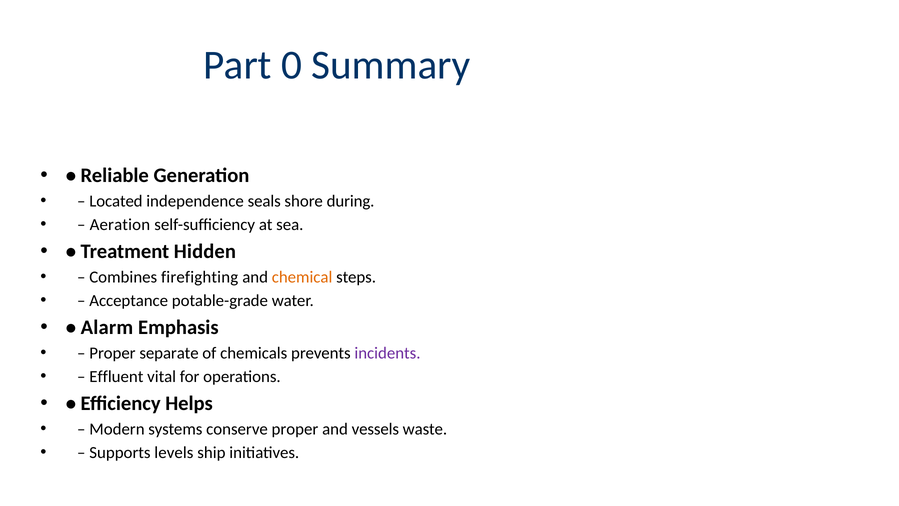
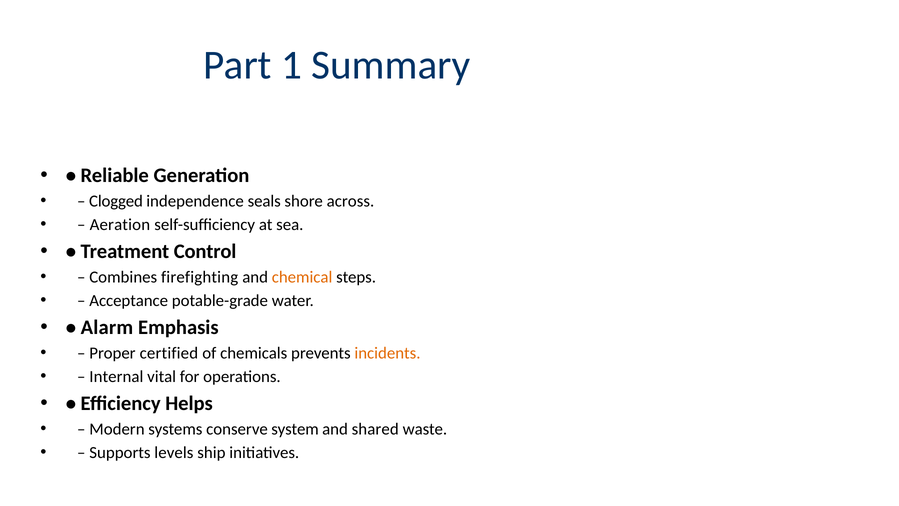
0: 0 -> 1 (291, 65)
Located: Located -> Clogged (116, 201)
during: during -> across (351, 201)
Hidden: Hidden -> Control (205, 251)
separate: separate -> certified (169, 353)
incidents colour: purple -> orange (387, 353)
Effluent: Effluent -> Internal (116, 377)
conserve proper: proper -> system (295, 429)
vessels: vessels -> shared (375, 429)
